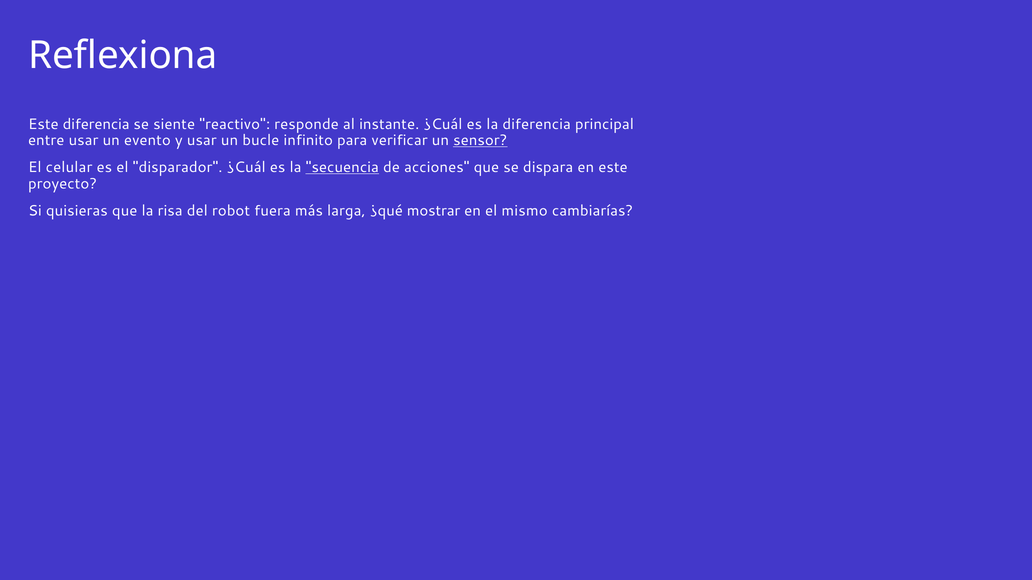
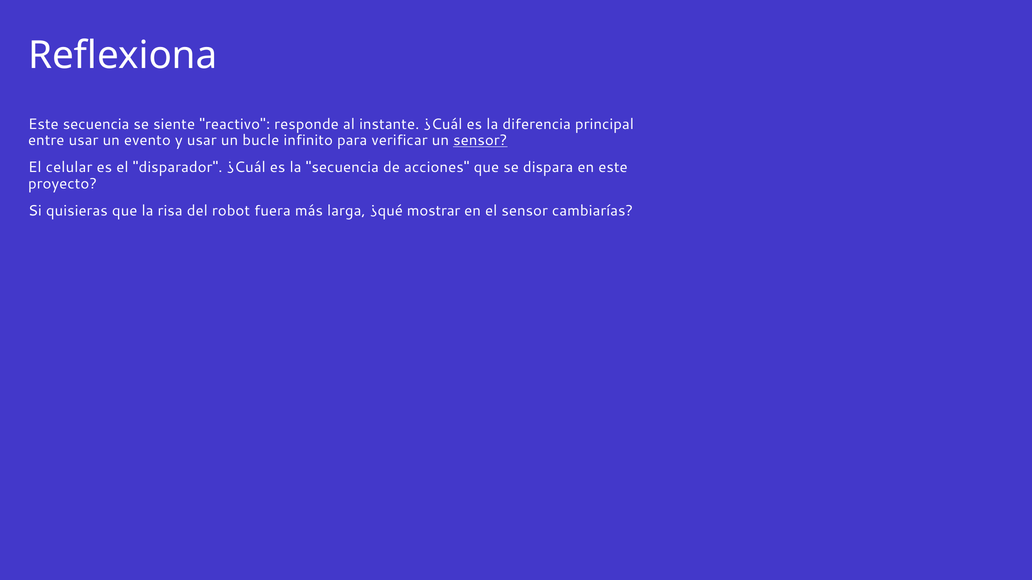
Este diferencia: diferencia -> secuencia (96, 124)
secuencia underline: present -> none (342, 167)
el mismo: mismo -> sensor (525, 211)
